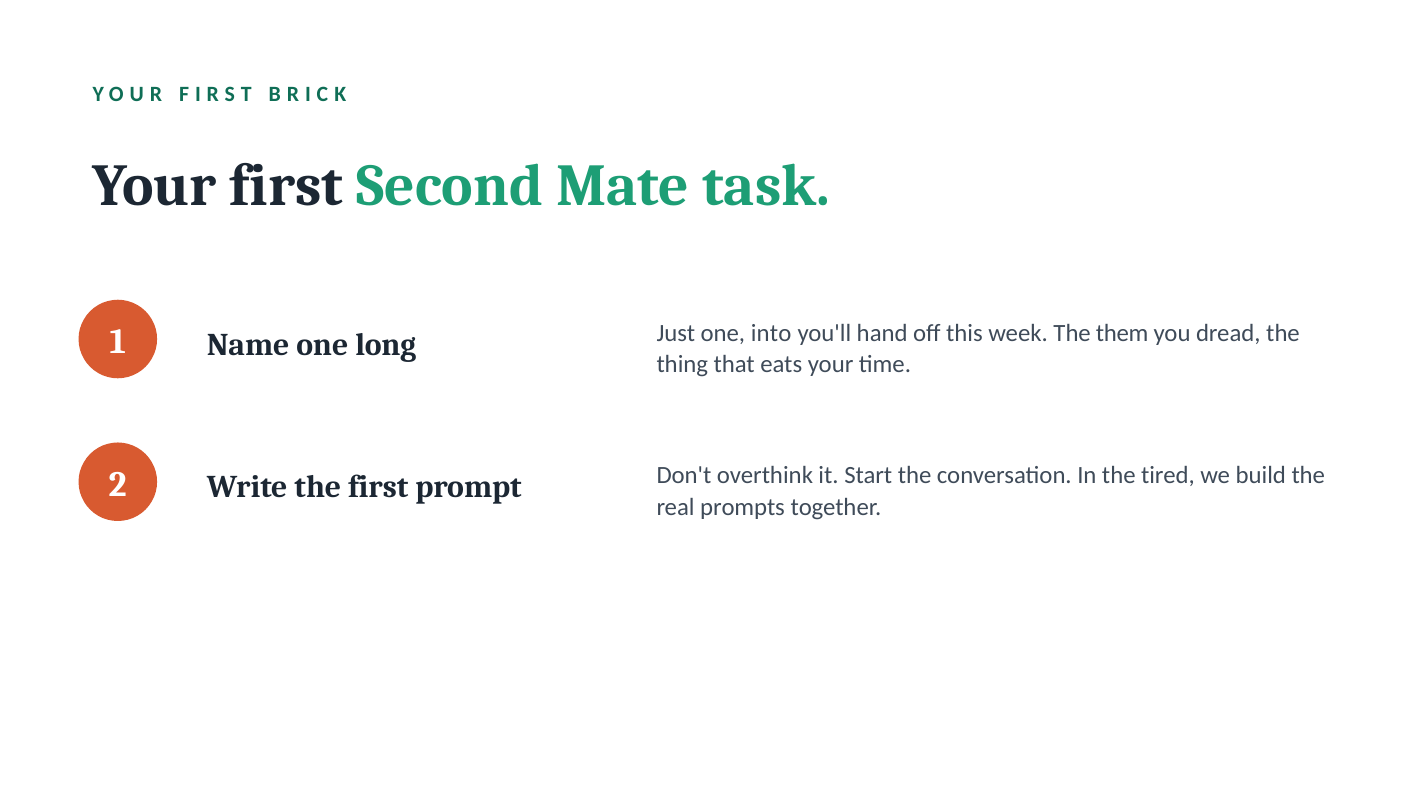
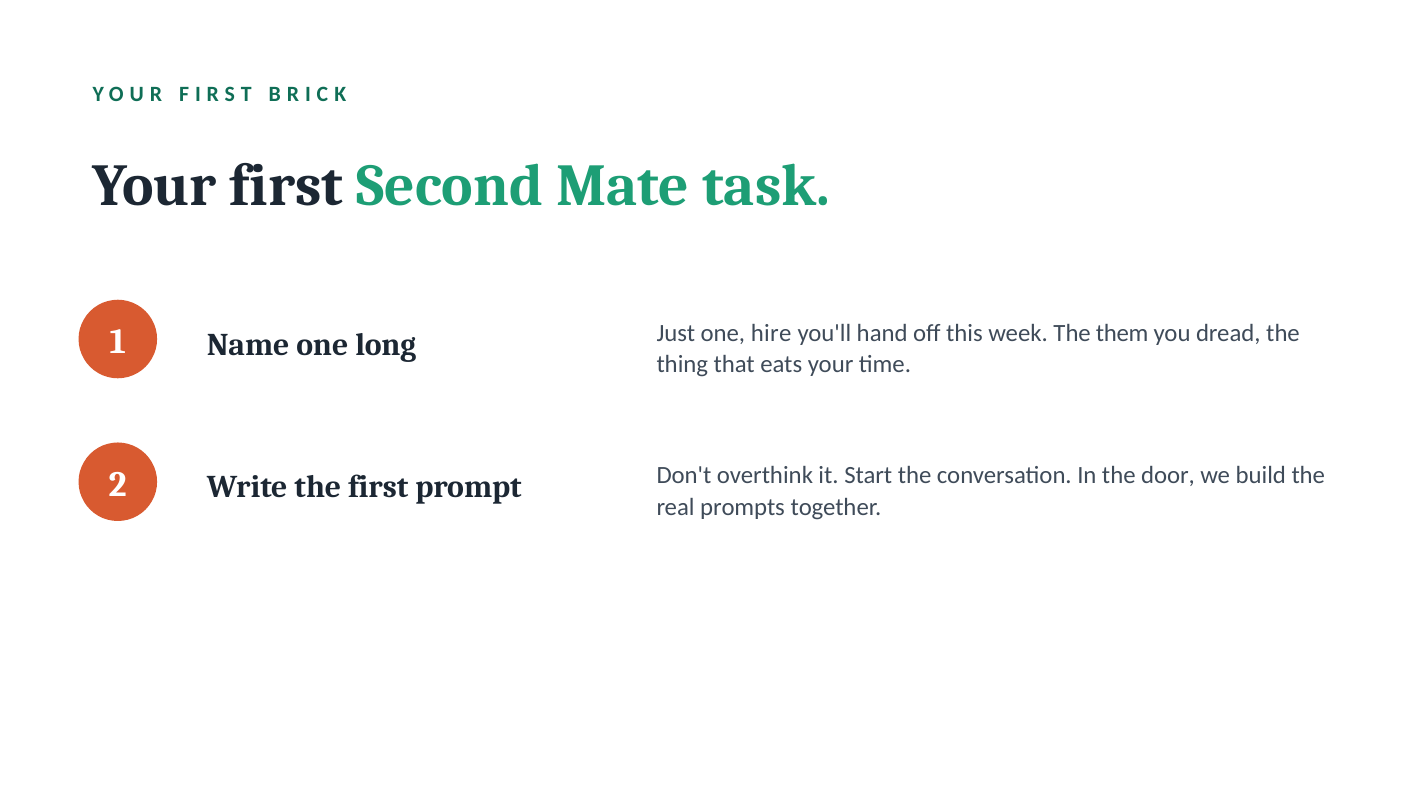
into: into -> hire (771, 333)
tired: tired -> door (1168, 476)
